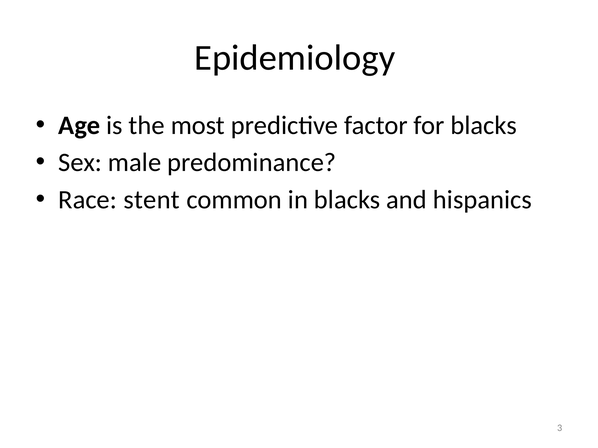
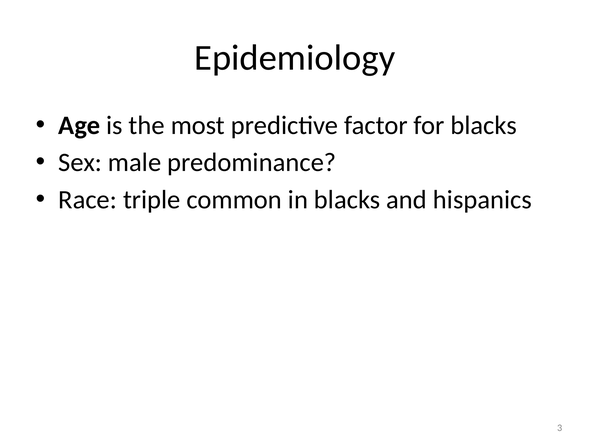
stent: stent -> triple (152, 200)
